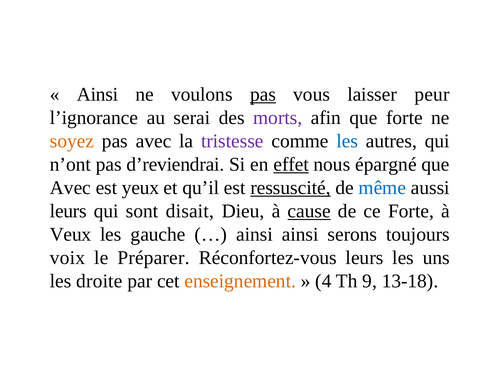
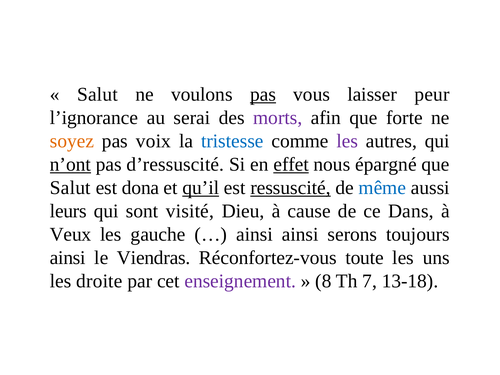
Ainsi: Ainsi -> Salut (97, 94)
pas avec: avec -> voix (153, 141)
tristesse colour: purple -> blue (232, 141)
les colour: blue -> purple (347, 141)
n’ont underline: none -> present (70, 164)
d’reviendrai: d’reviendrai -> d’ressuscité (175, 164)
Avec: Avec -> Salut (70, 188)
yeux: yeux -> dona (141, 188)
qu’il underline: none -> present (201, 188)
disait: disait -> visité (190, 211)
cause underline: present -> none (309, 211)
ce Forte: Forte -> Dans (411, 211)
voix: voix -> ainsi (68, 258)
Préparer: Préparer -> Viendras (154, 258)
Réconfortez-vous leurs: leurs -> toute (365, 258)
enseignement colour: orange -> purple (240, 281)
4: 4 -> 8 (323, 281)
9: 9 -> 7 (370, 281)
